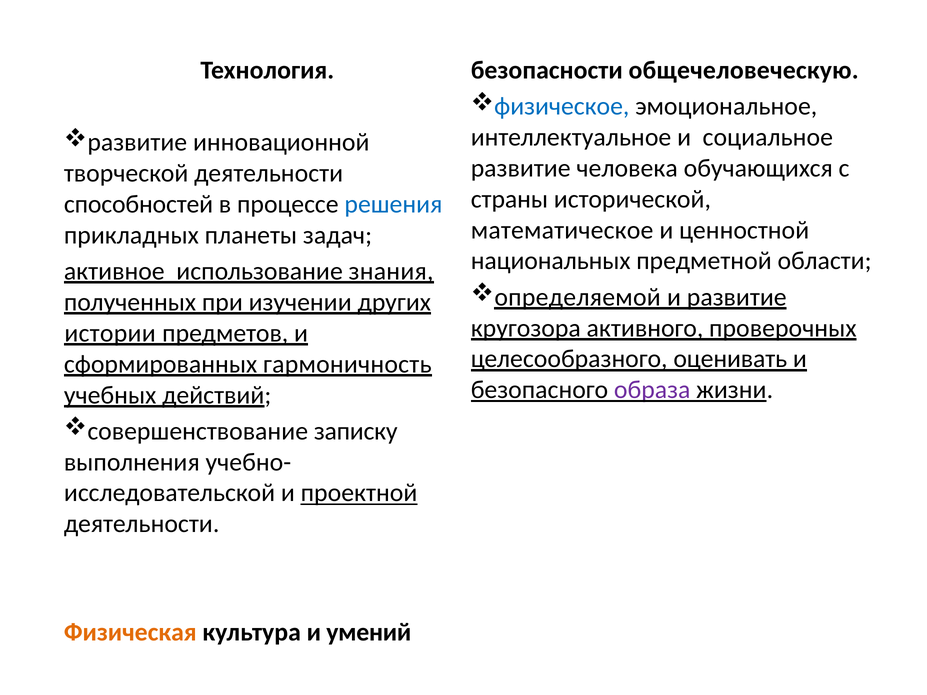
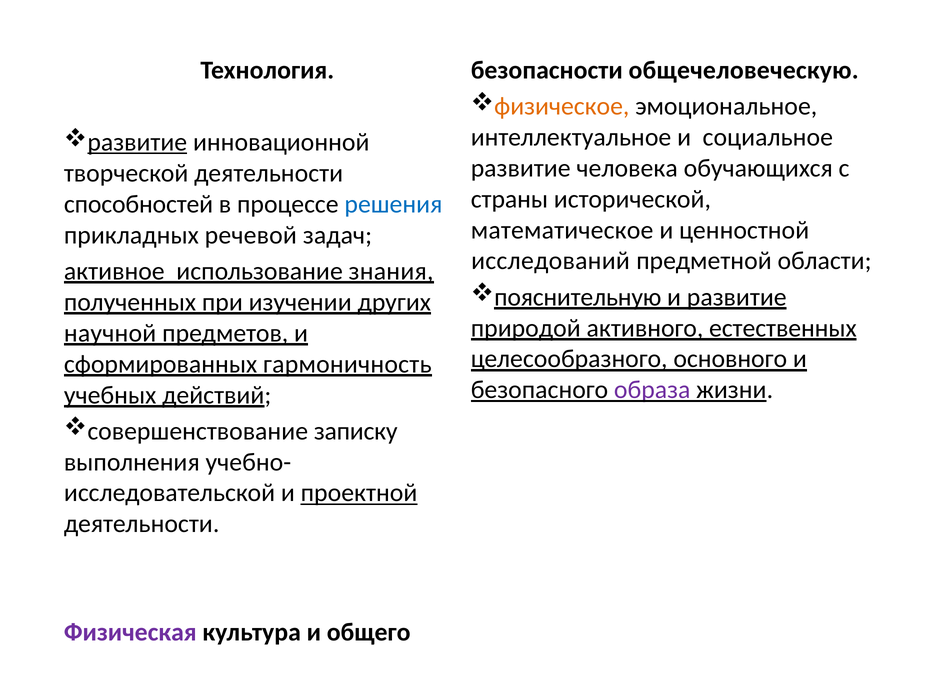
физическое colour: blue -> orange (562, 106)
развитие underline: none -> present (137, 142)
планеты: планеты -> речевой (251, 235)
национальных: национальных -> исследований (551, 261)
определяемой: определяемой -> пояснительную (578, 297)
кругозора: кругозора -> природой (526, 328)
проверочных: проверочных -> естественных (783, 328)
истории: истории -> научной (110, 333)
оценивать: оценивать -> основного (730, 359)
Физическая colour: orange -> purple (130, 632)
умений: умений -> общего (369, 632)
